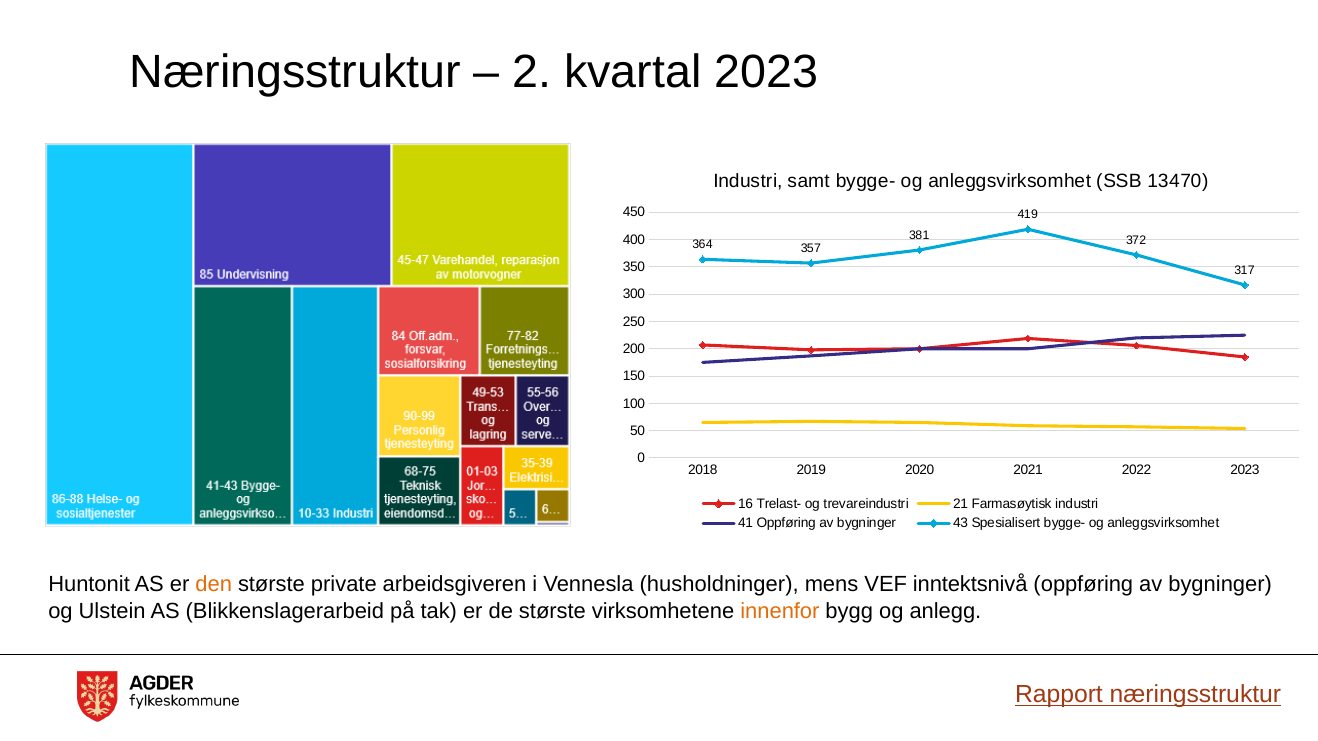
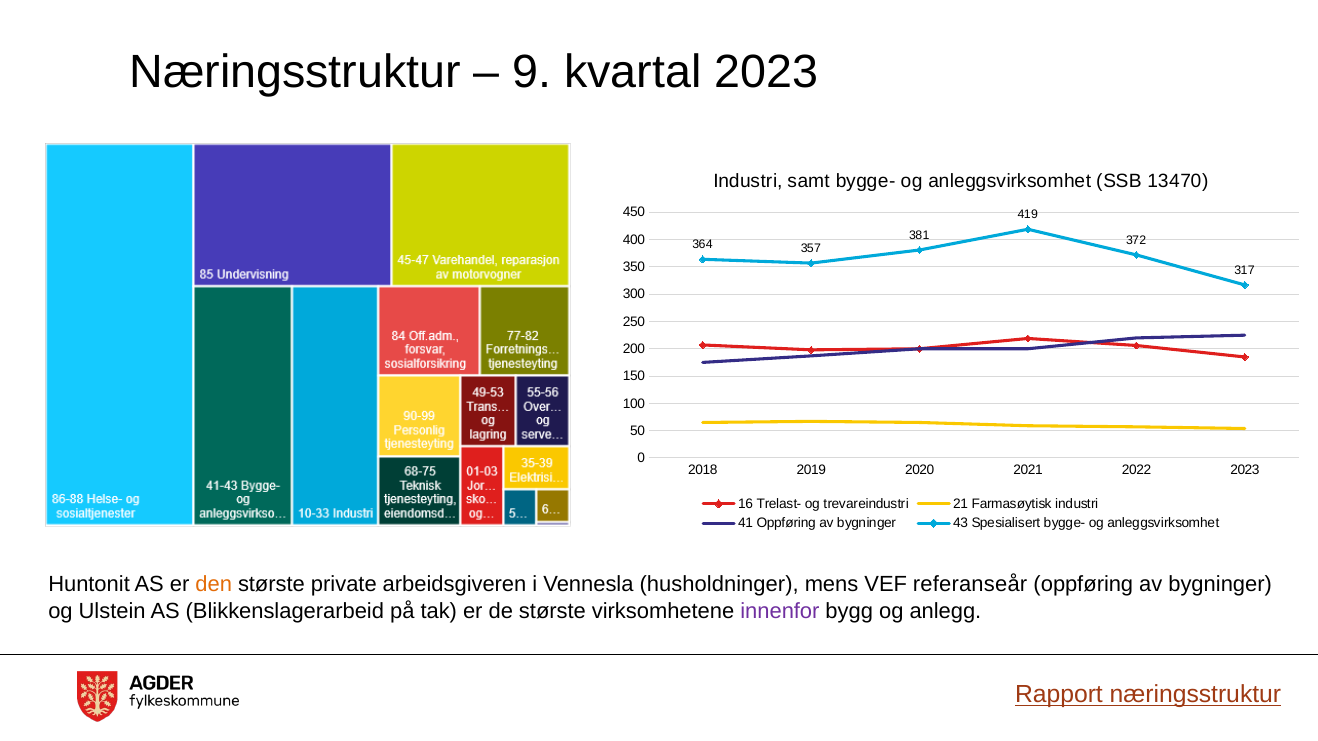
2: 2 -> 9 (532, 72)
inntektsnivå: inntektsnivå -> referanseår (970, 585)
innenfor colour: orange -> purple (780, 611)
